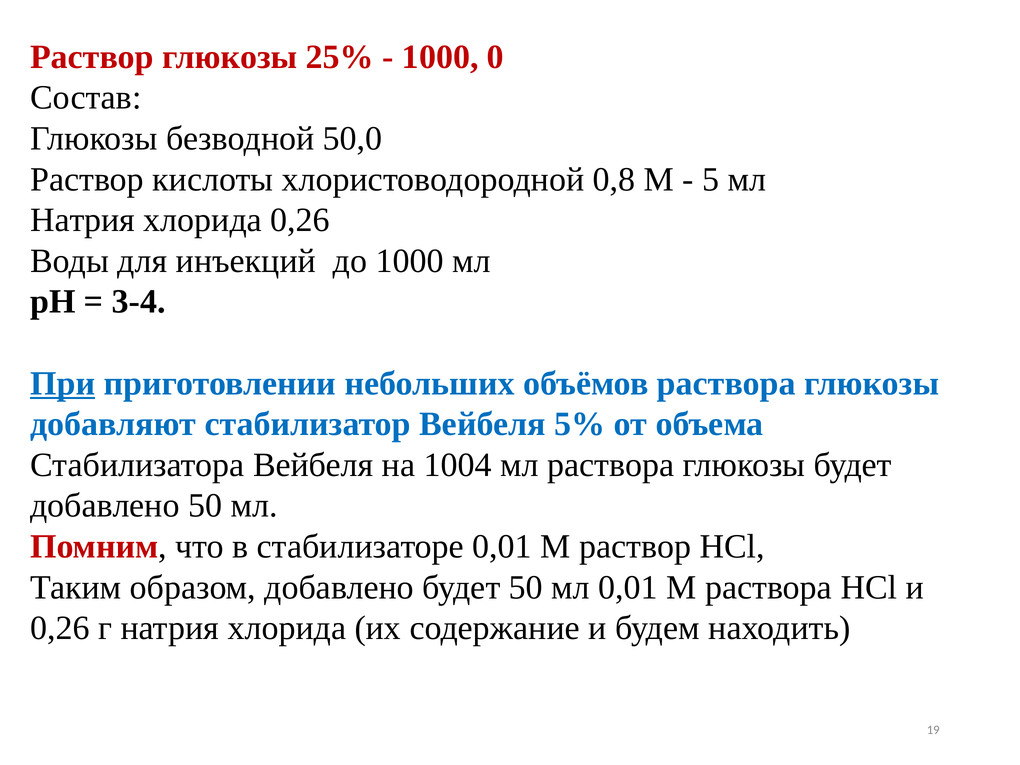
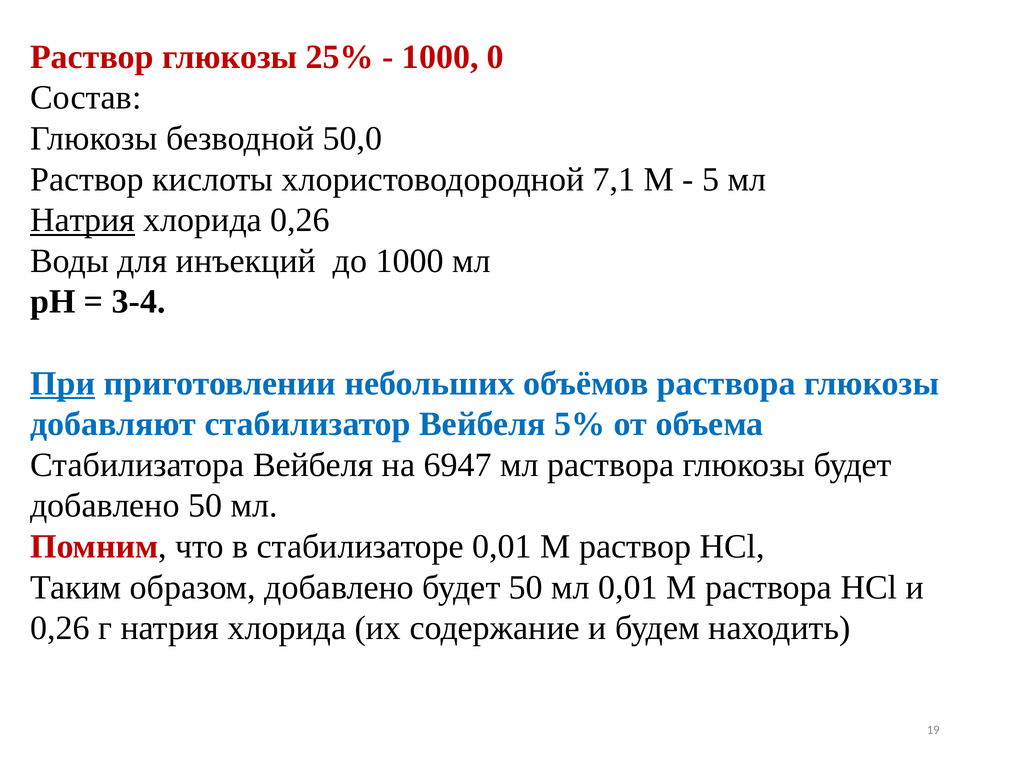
0,8: 0,8 -> 7,1 (614, 179)
Натрия underline: none -> present (83, 220)
1004: 1004 -> 6947 (458, 465)
